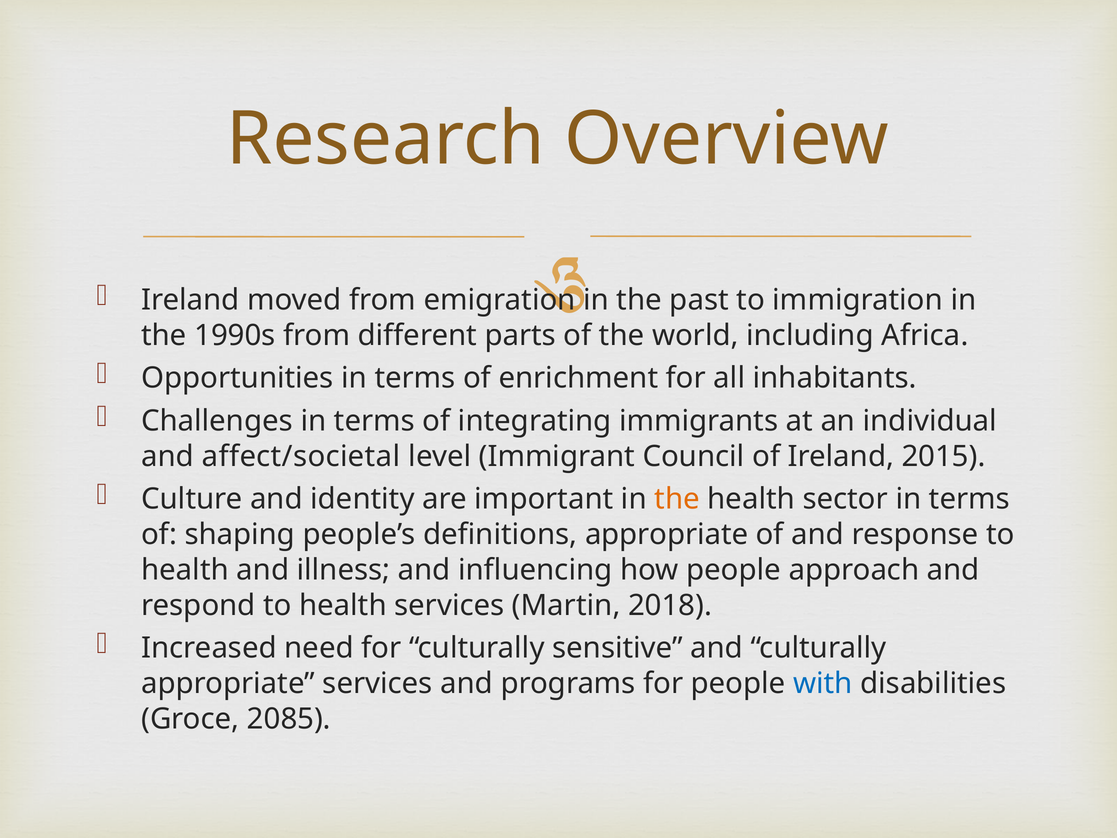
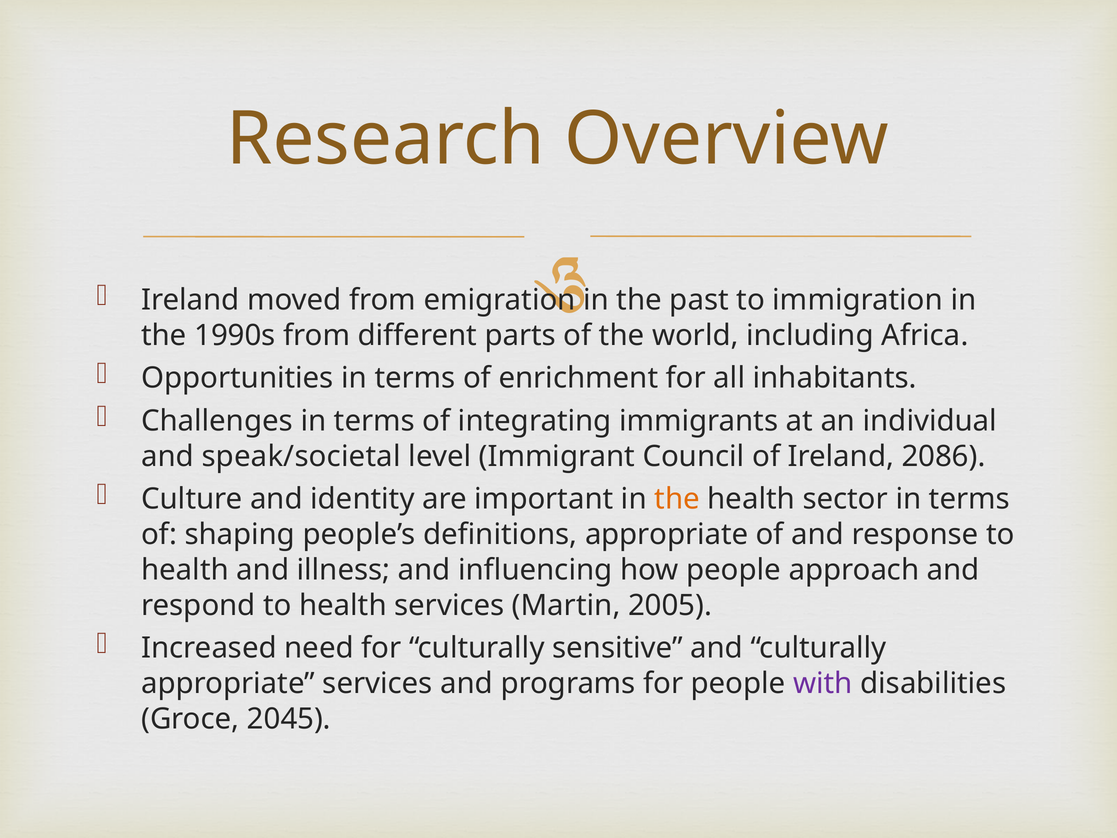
affect/societal: affect/societal -> speak/societal (301, 456)
2015: 2015 -> 2086 (944, 456)
2018: 2018 -> 2005 (670, 605)
with colour: blue -> purple (823, 683)
2085: 2085 -> 2045 (289, 719)
